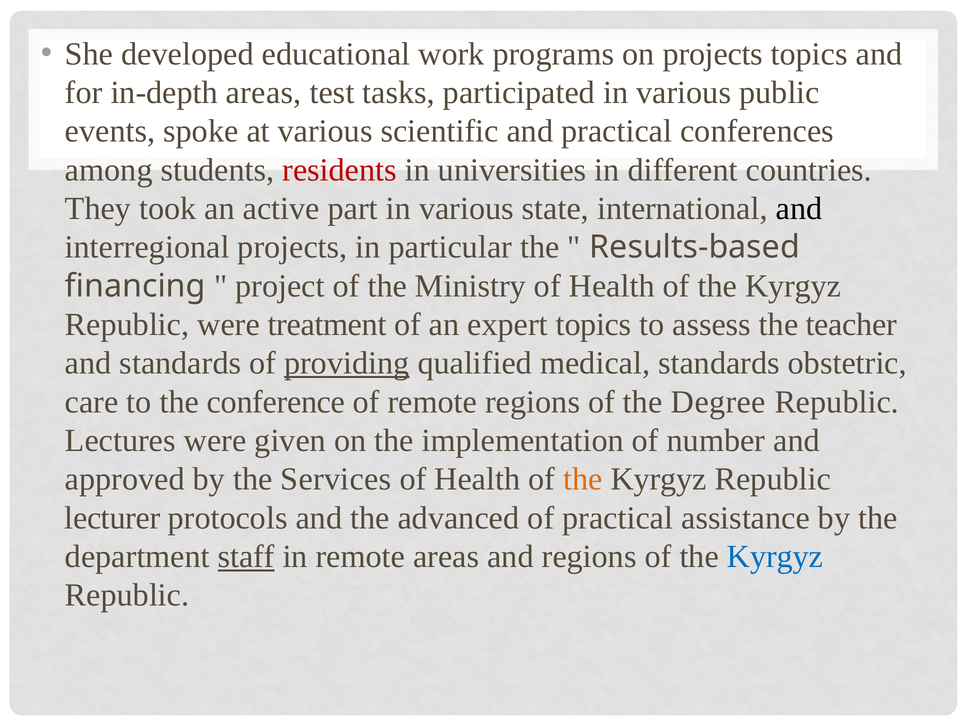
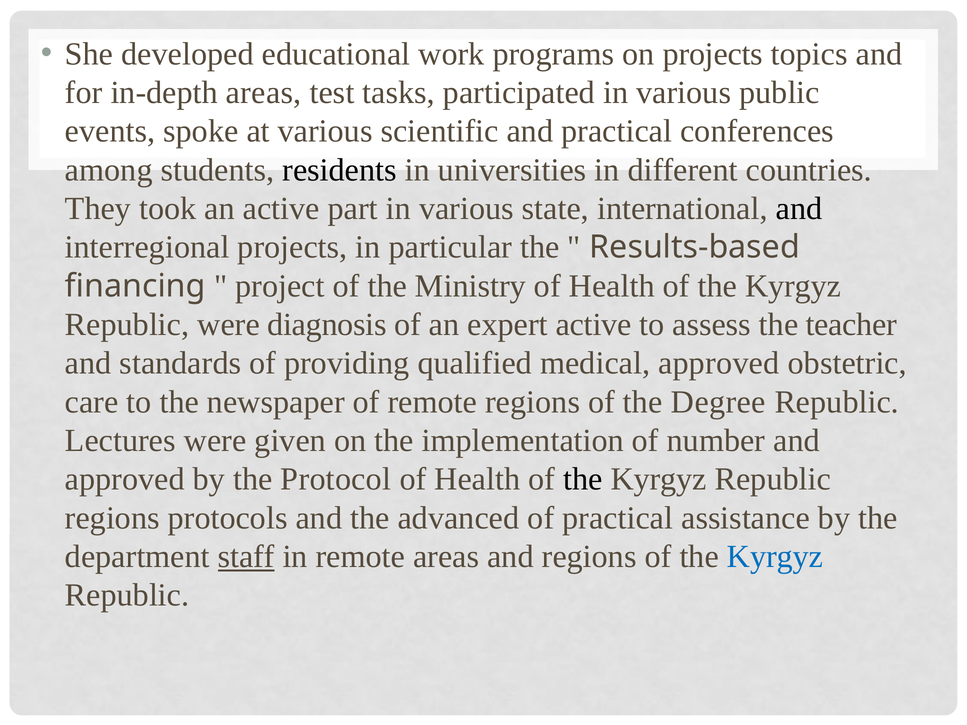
residents colour: red -> black (340, 170)
treatment: treatment -> diagnosis (327, 325)
expert topics: topics -> active (594, 325)
providing underline: present -> none (347, 363)
medical standards: standards -> approved (719, 363)
conference: conference -> newspaper (276, 402)
Services: Services -> Protocol (336, 479)
the colour: orange -> black (583, 479)
lecturer: lecturer -> regions (112, 518)
